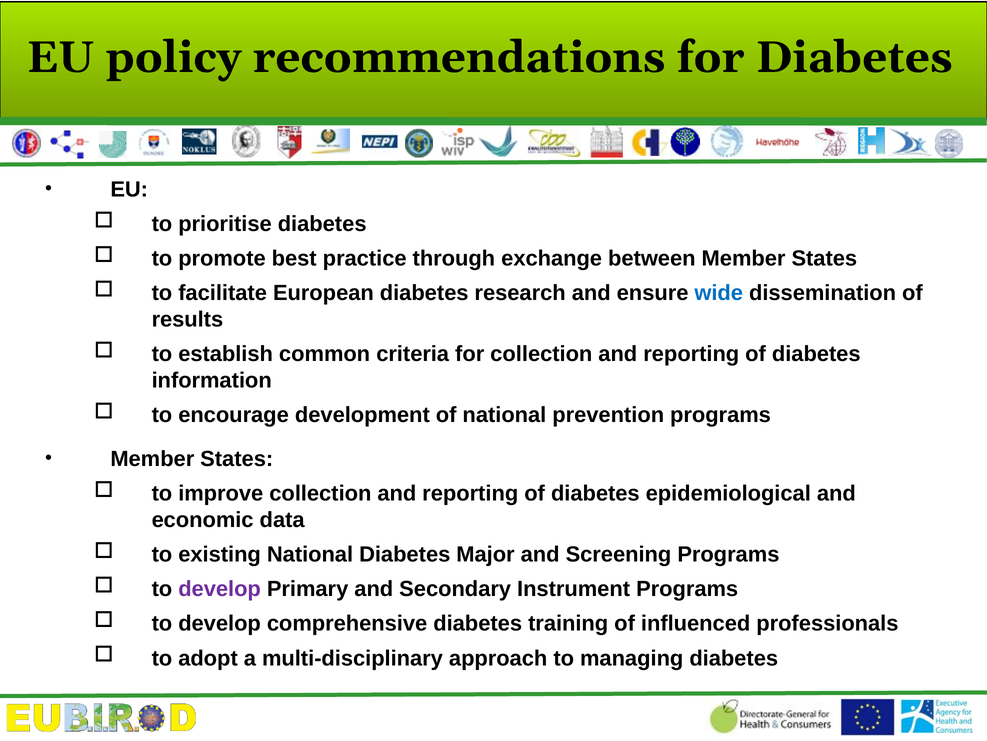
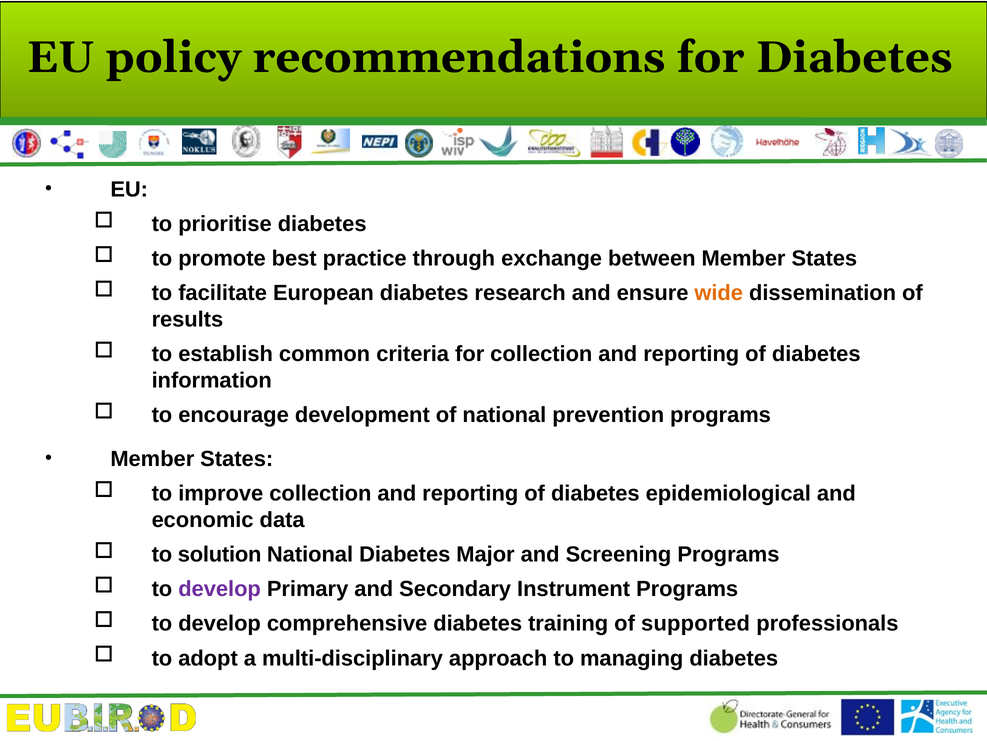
wide colour: blue -> orange (719, 293)
existing: existing -> solution (220, 554)
influenced: influenced -> supported (696, 623)
